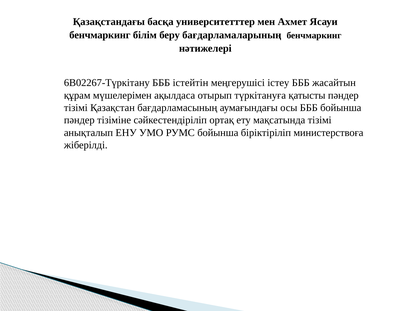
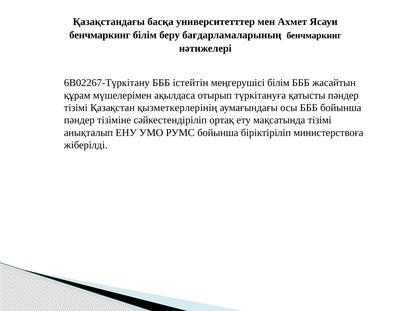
меңгерушісі істеу: істеу -> білім (278, 83)
бағдарламасының: бағдарламасының -> қызметкерлерінің (177, 108)
